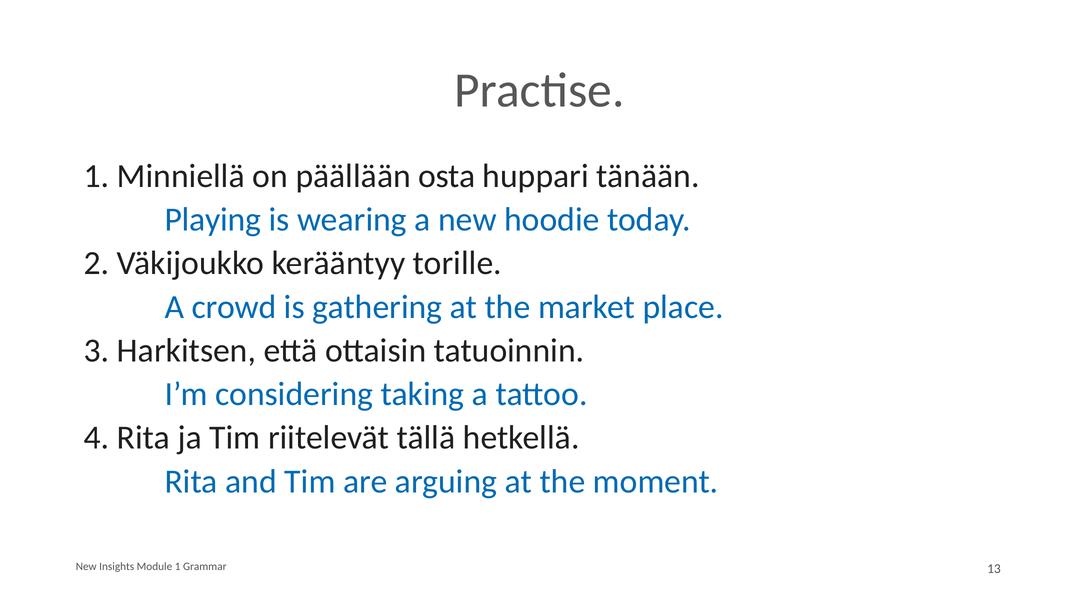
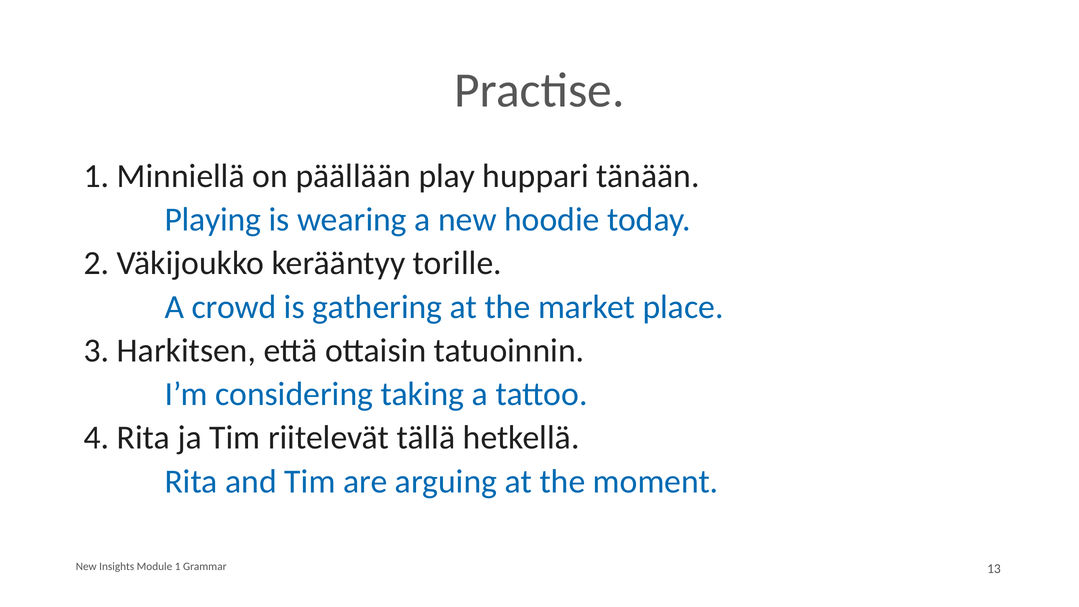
osta: osta -> play (447, 176)
